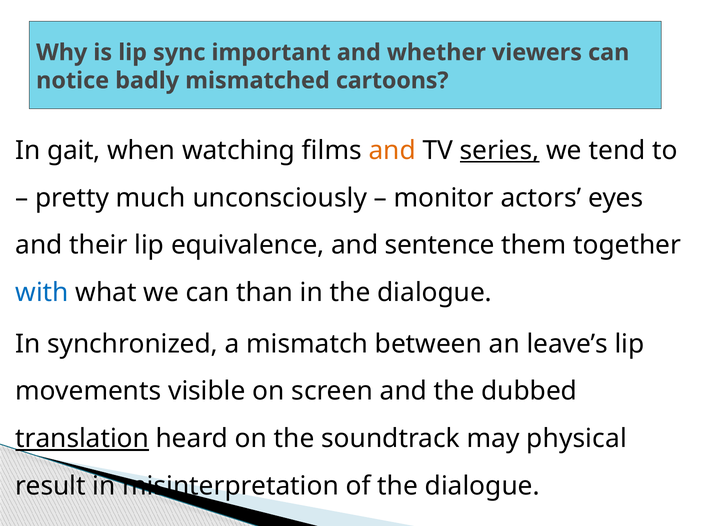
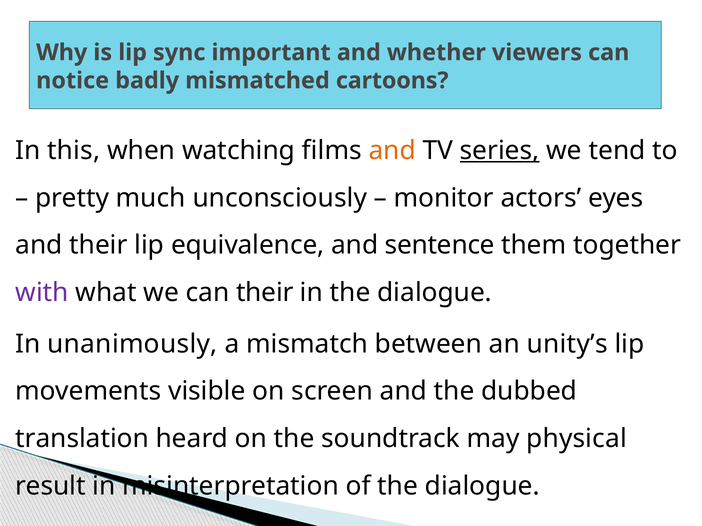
gait: gait -> this (74, 151)
with colour: blue -> purple (42, 293)
can than: than -> their (265, 293)
synchronized: synchronized -> unanimously (132, 344)
leave’s: leave’s -> unity’s (567, 344)
translation underline: present -> none (82, 439)
